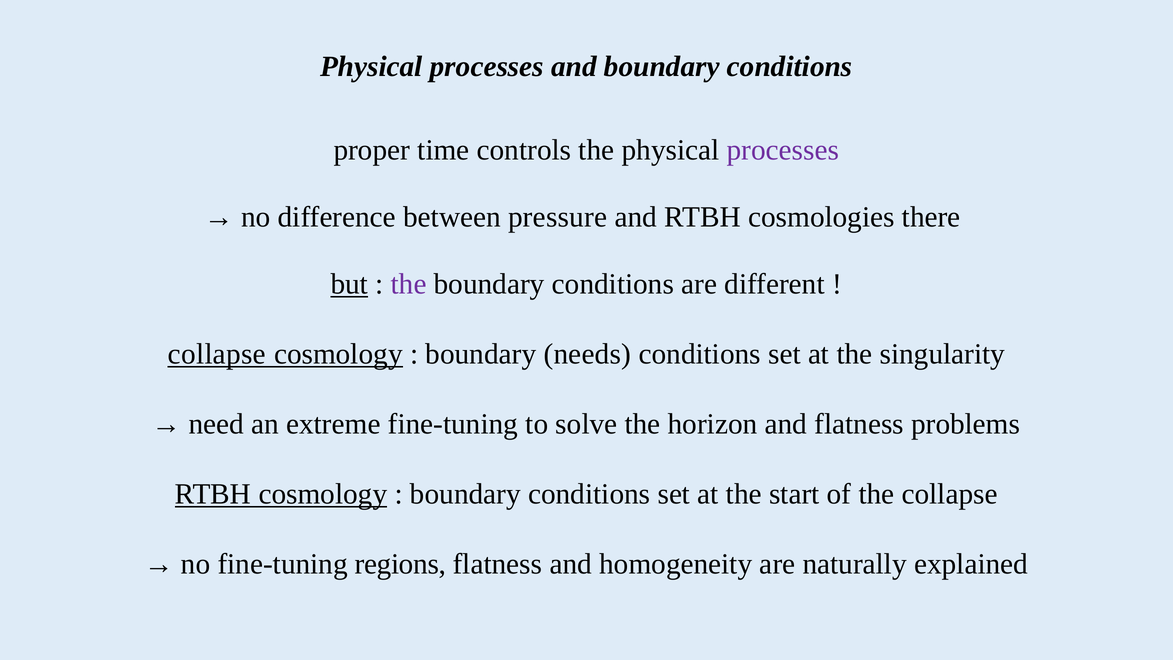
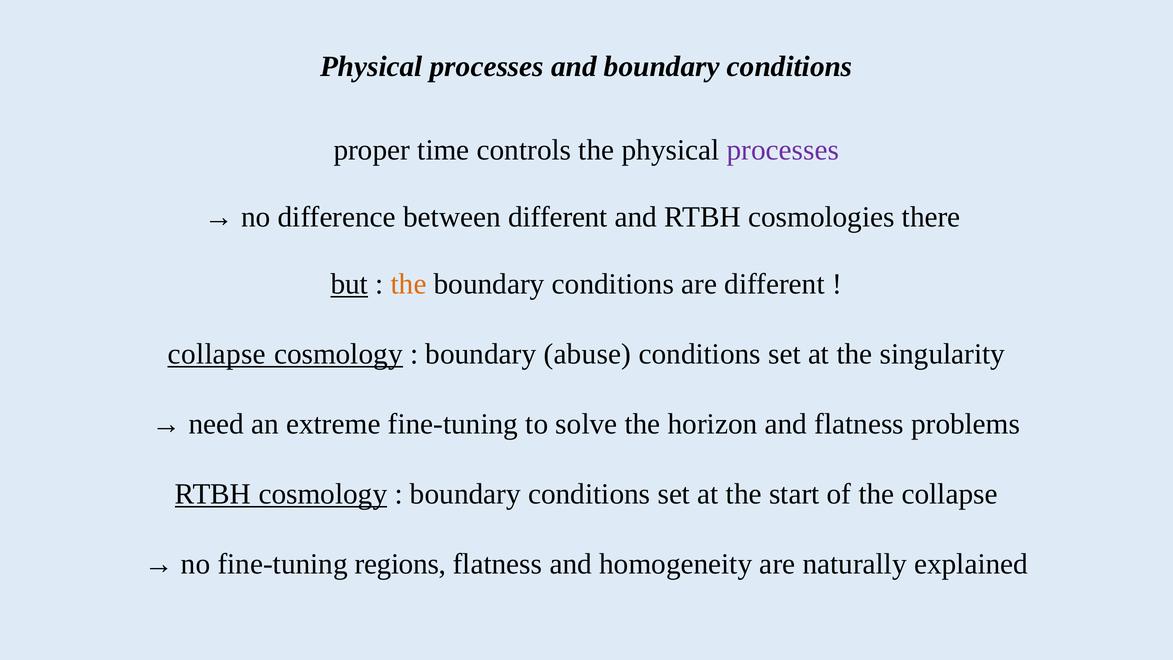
between pressure: pressure -> different (558, 217)
the colour: purple -> orange (409, 284)
needs: needs -> abuse (587, 354)
